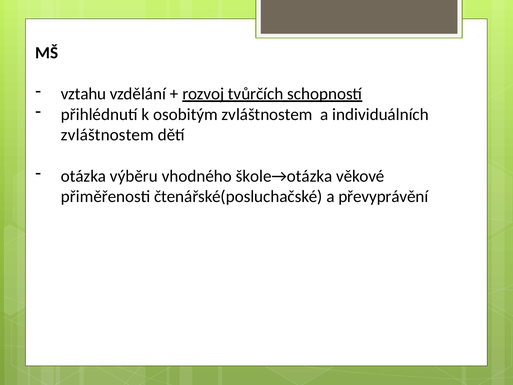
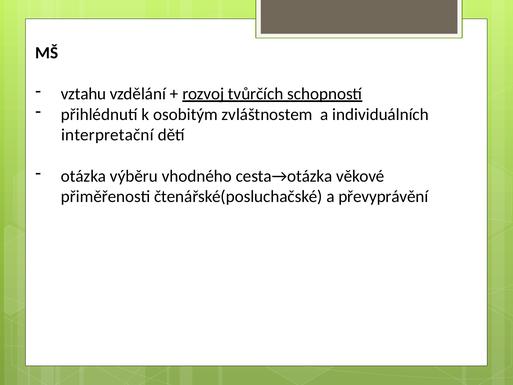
zvláštnostem: zvláštnostem -> interpretační (107, 135)
škole→otázka: škole→otázka -> cesta→otázka (284, 176)
